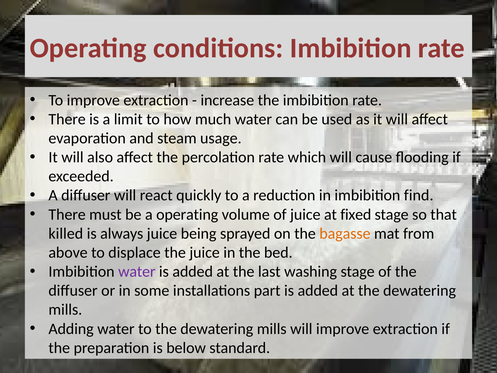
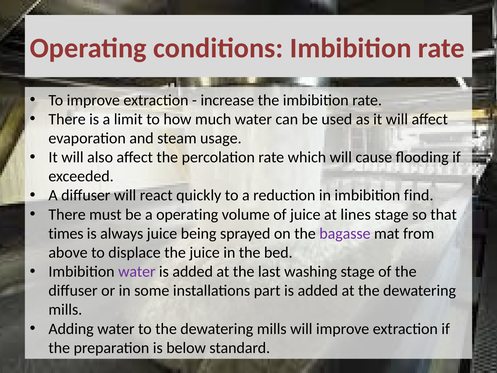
fixed: fixed -> lines (356, 214)
killed: killed -> times (66, 233)
bagasse colour: orange -> purple (345, 233)
